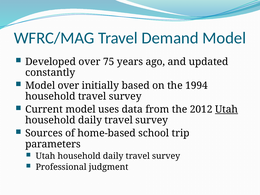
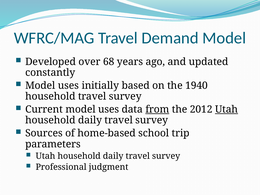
75: 75 -> 68 (109, 62)
over: over -> uses (68, 86)
1994: 1994 -> 1940 (197, 86)
from underline: none -> present (157, 109)
